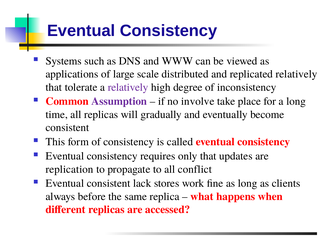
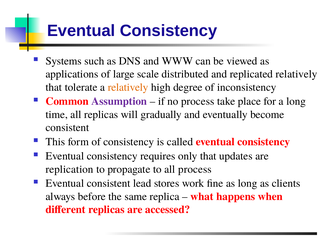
relatively colour: purple -> orange (128, 87)
no involve: involve -> process (198, 101)
all conflict: conflict -> process (195, 169)
lack: lack -> lead (142, 183)
